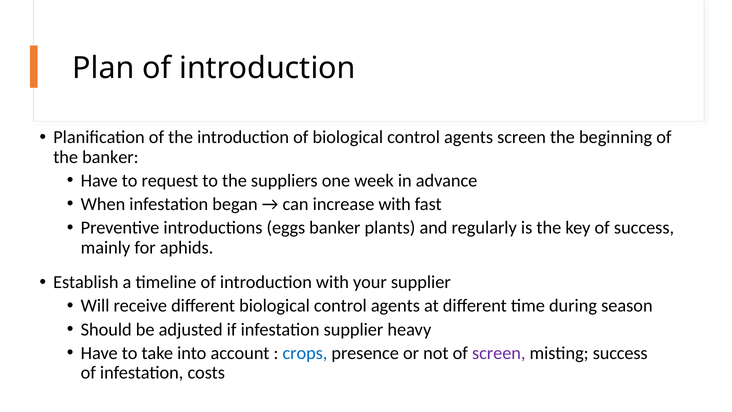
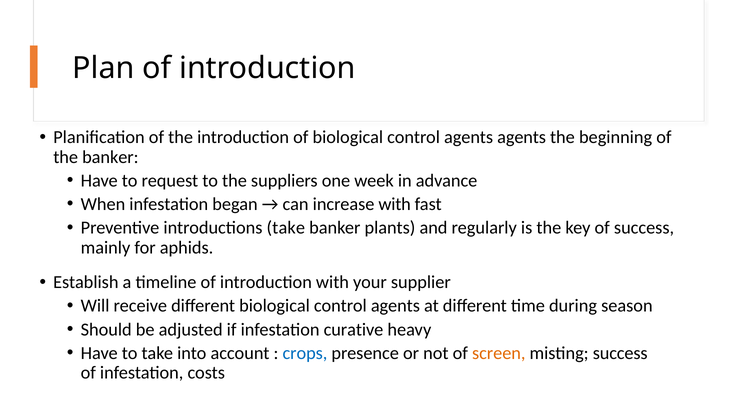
agents screen: screen -> agents (522, 137)
introductions eggs: eggs -> take (286, 228)
infestation supplier: supplier -> curative (354, 329)
screen colour: purple -> orange (499, 353)
